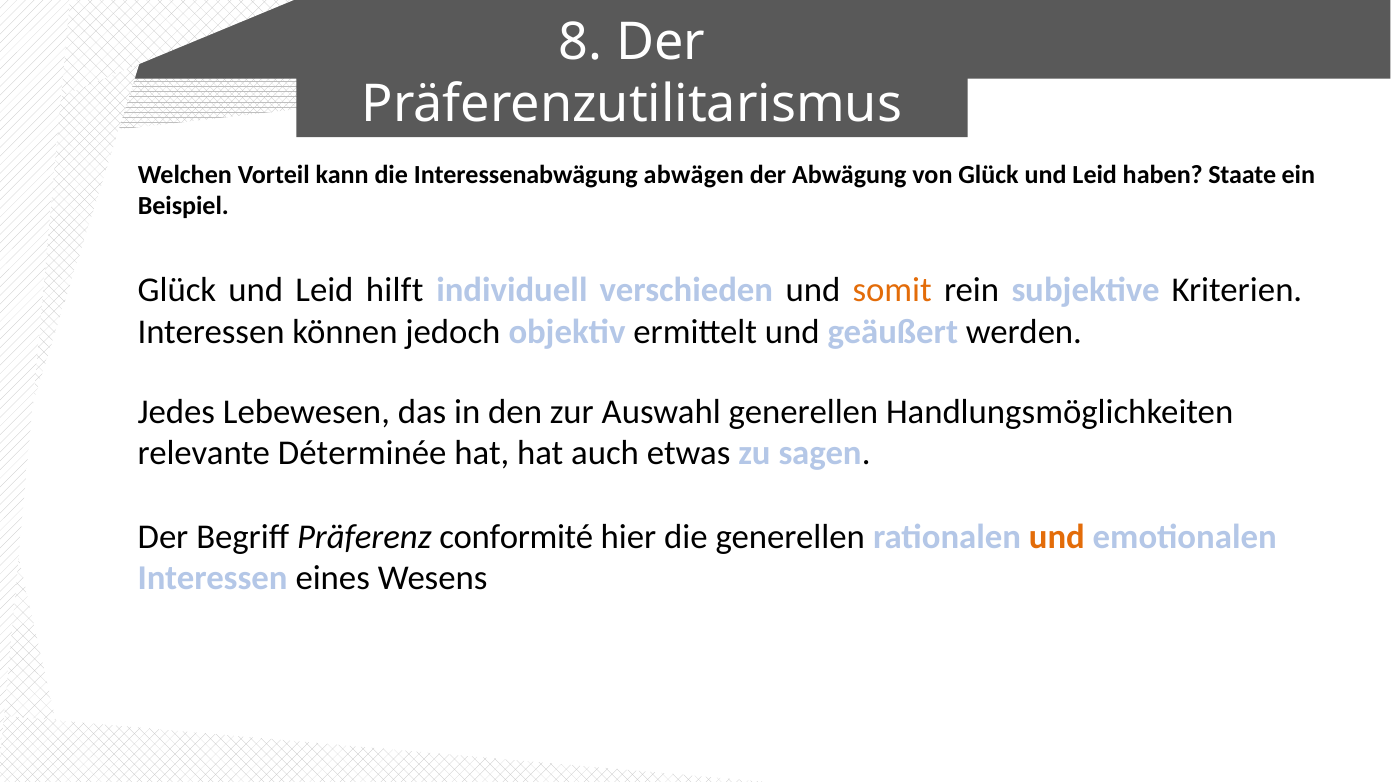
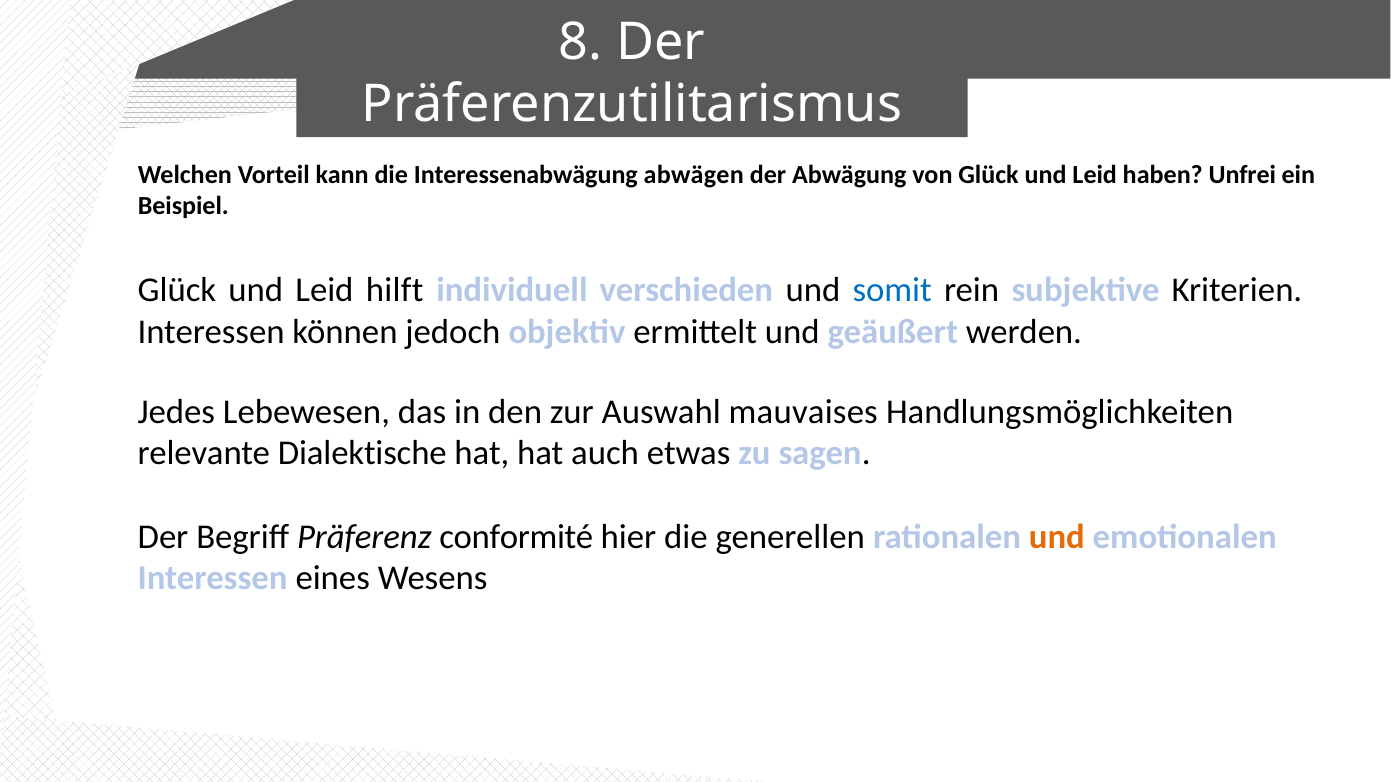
Staate: Staate -> Unfrei (1242, 175)
somit colour: orange -> blue (892, 290)
Auswahl generellen: generellen -> mauvaises (803, 412)
Déterminée: Déterminée -> Dialektische (362, 454)
